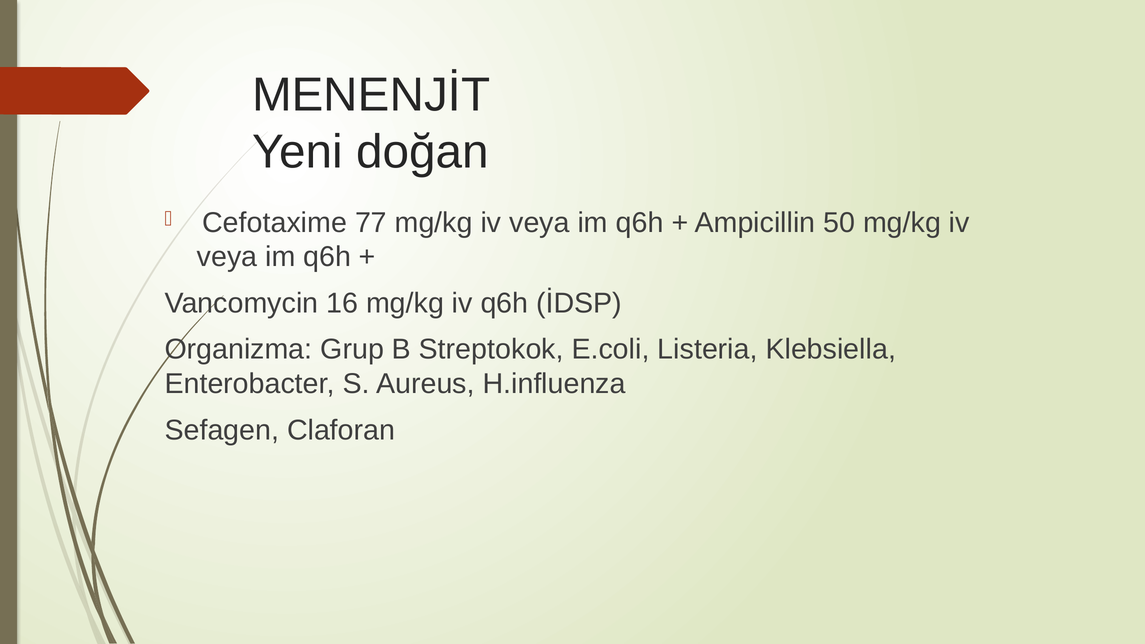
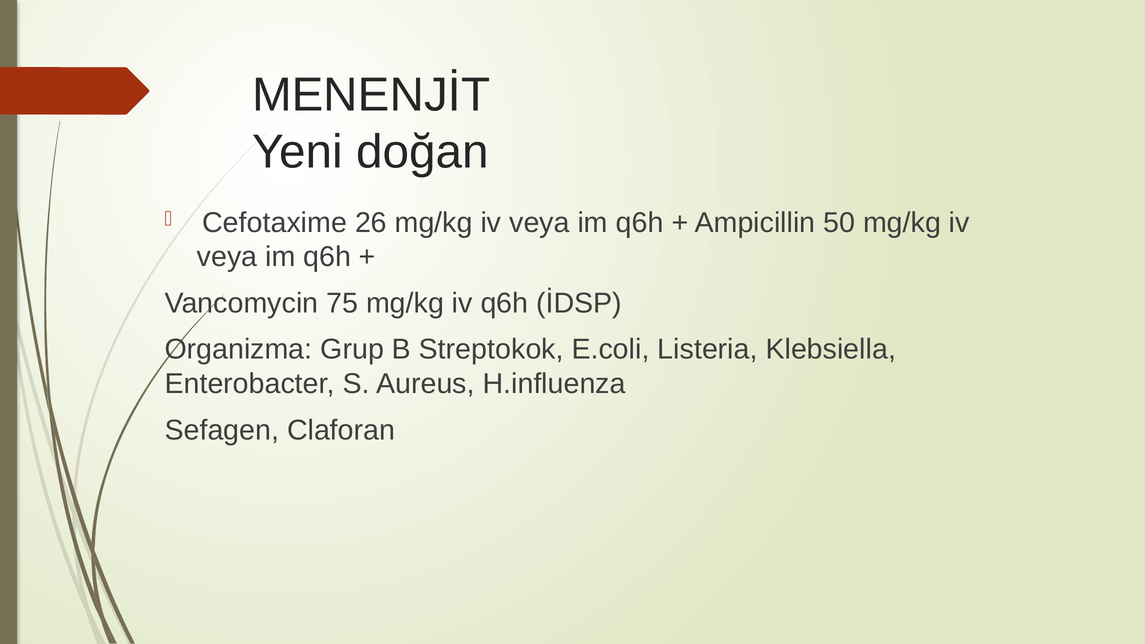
77: 77 -> 26 (371, 223)
16: 16 -> 75 (342, 303)
